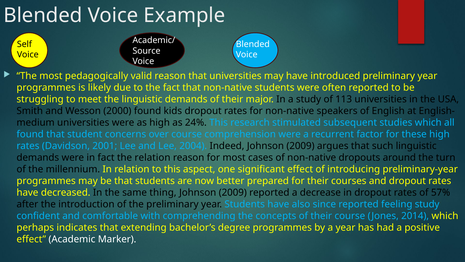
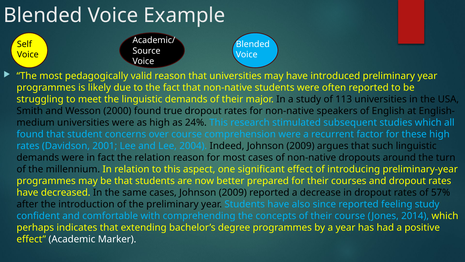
kids: kids -> true (173, 111)
same thing: thing -> cases (163, 192)
